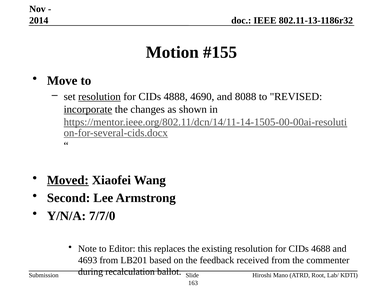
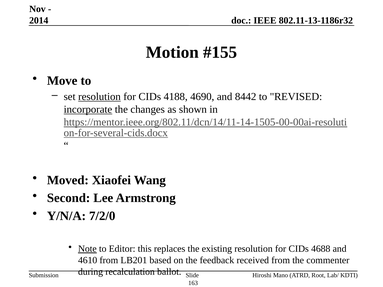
4888: 4888 -> 4188 (176, 97)
8088: 8088 -> 8442 (246, 97)
Moved underline: present -> none (68, 180)
7/7/0: 7/7/0 -> 7/2/0 (102, 216)
Note underline: none -> present (87, 249)
4693: 4693 -> 4610 (88, 260)
